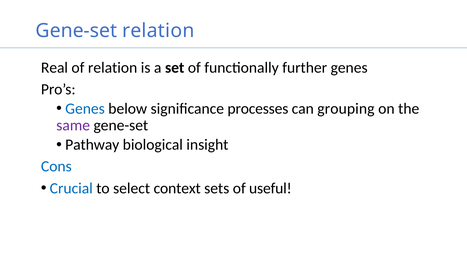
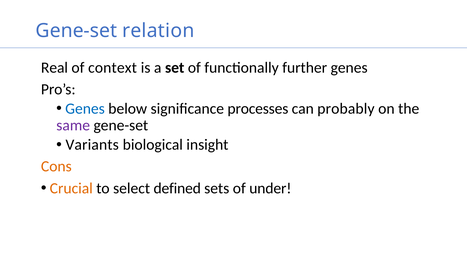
of relation: relation -> context (113, 68)
grouping: grouping -> probably (346, 109)
Pathway: Pathway -> Variants (92, 145)
Cons colour: blue -> orange (56, 166)
Crucial colour: blue -> orange (71, 188)
context: context -> defined (177, 188)
useful: useful -> under (270, 188)
